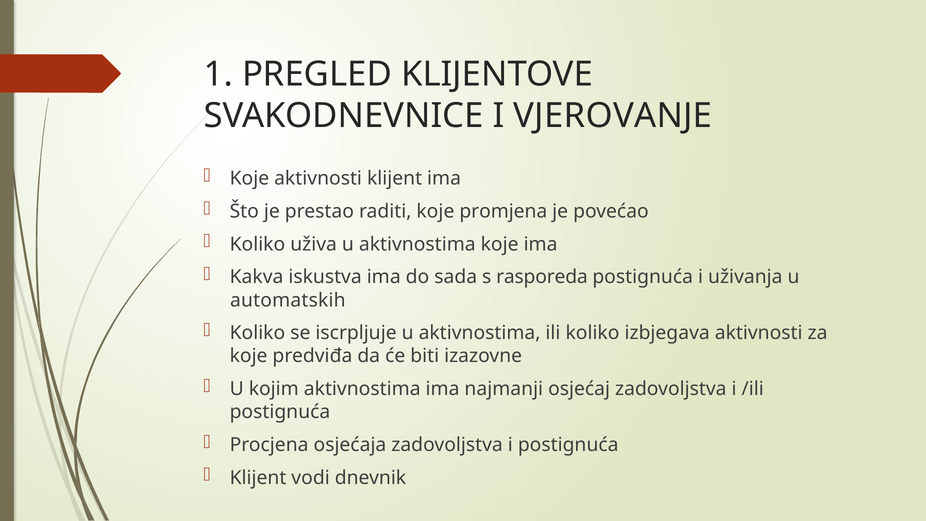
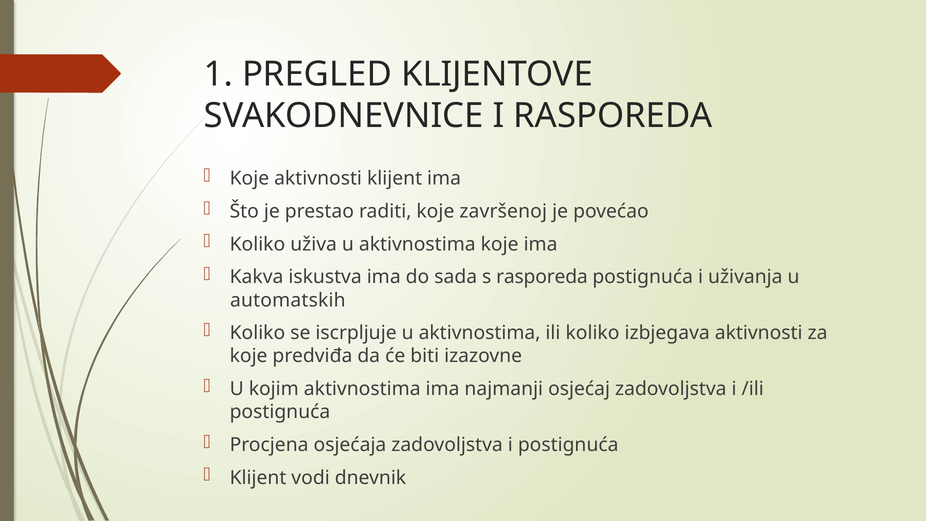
I VJEROVANJE: VJEROVANJE -> RASPOREDA (613, 116)
promjena: promjena -> završenoj (503, 211)
